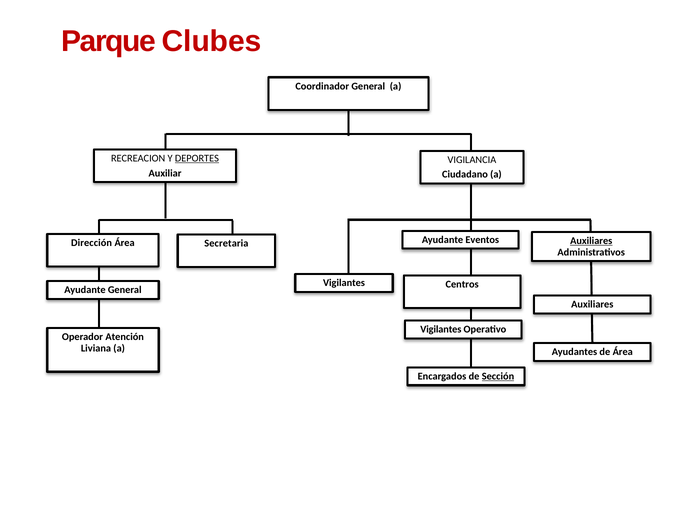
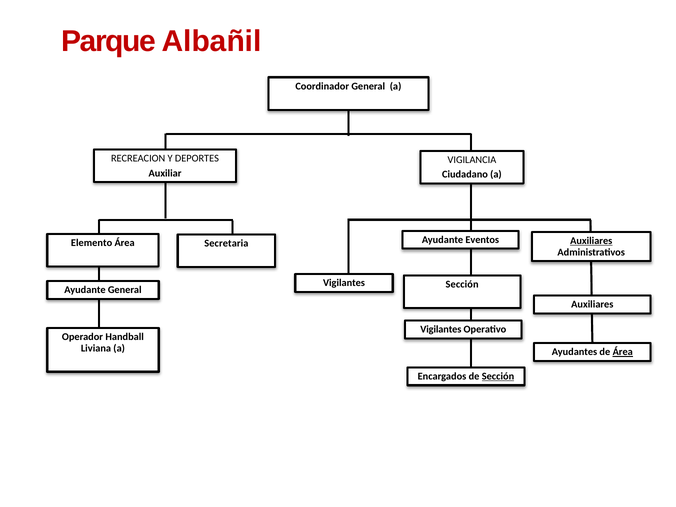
Clubes: Clubes -> Albañil (212, 41)
DEPORTES underline: present -> none (197, 158)
Dirección: Dirección -> Elemento (92, 243)
Vigilantes Centros: Centros -> Sección (462, 284)
Atención: Atención -> Handball (125, 337)
Área underline: none -> present (623, 352)
